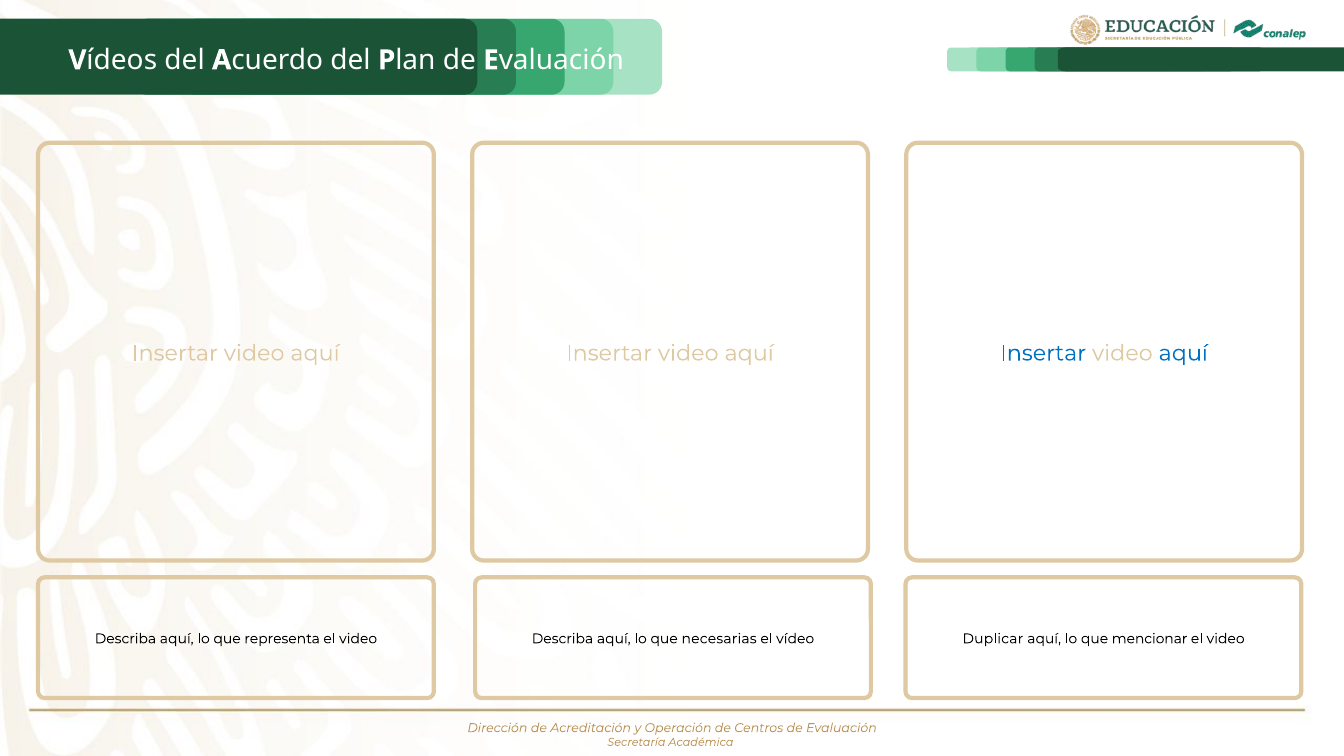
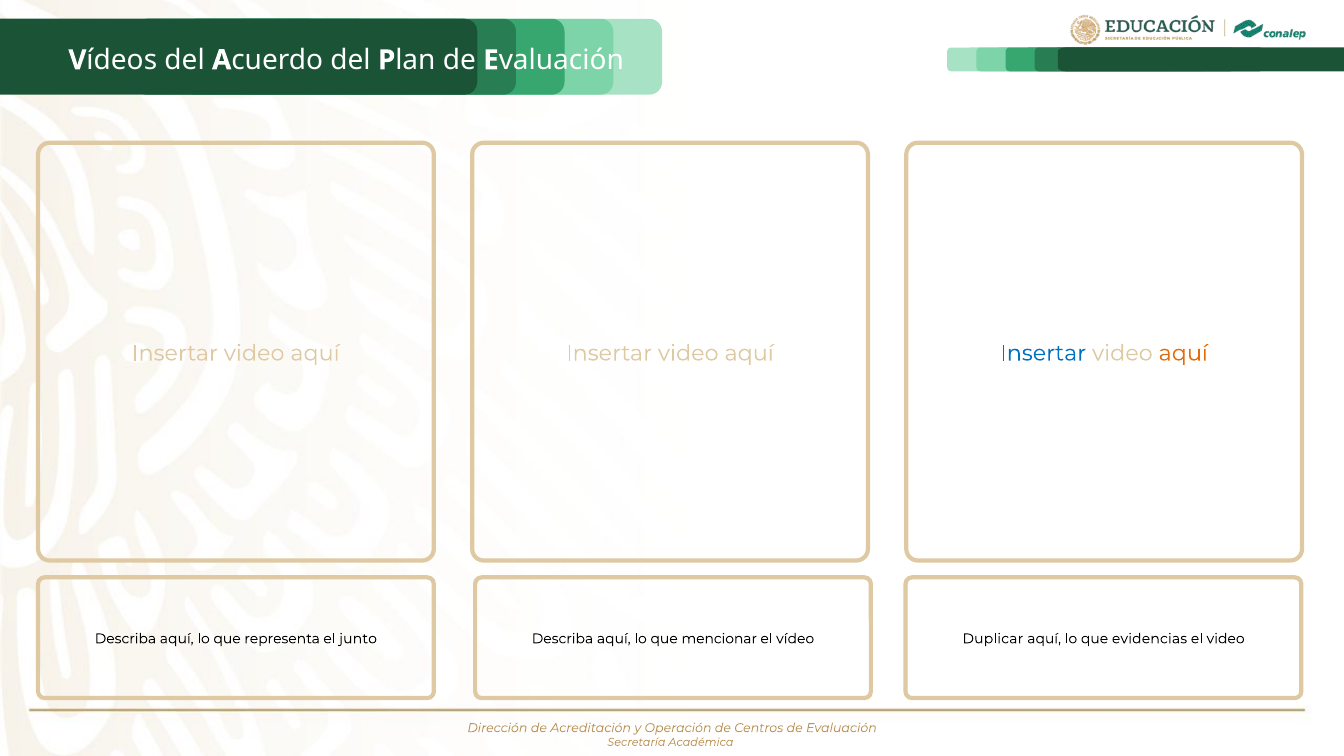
aquí colour: blue -> orange (1183, 353)
representa el video: video -> junto (358, 639)
necesarias: necesarias -> mencionar (719, 639)
mencionar: mencionar -> evidencias (1149, 639)
